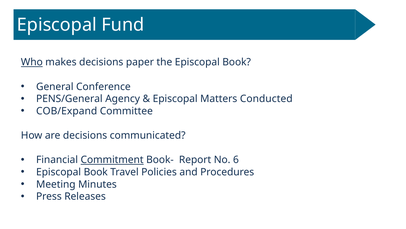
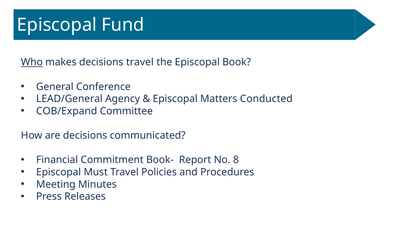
decisions paper: paper -> travel (140, 62)
PENS/General: PENS/General -> LEAD/General (69, 99)
Commitment underline: present -> none (112, 160)
6: 6 -> 8 (236, 160)
Book: Book -> Must (96, 172)
